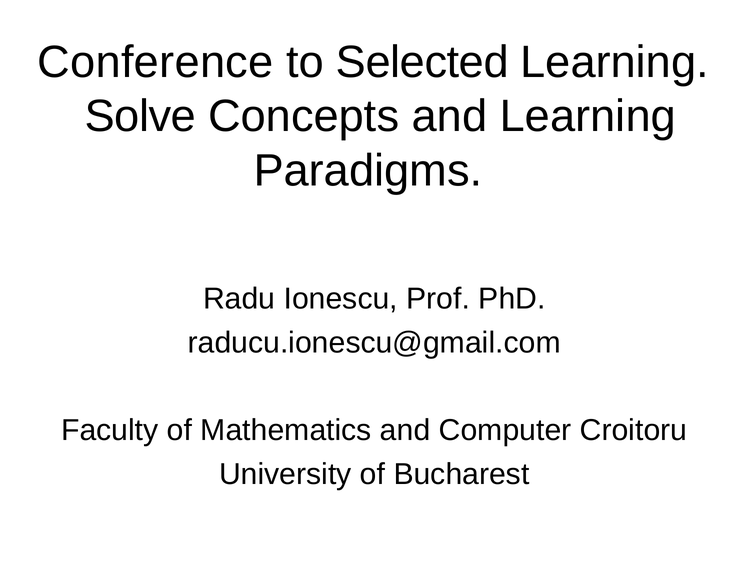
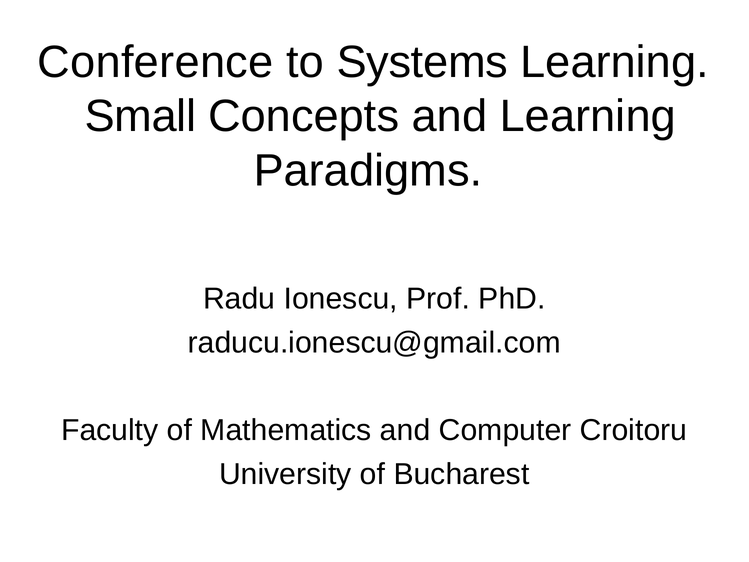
Selected: Selected -> Systems (422, 62)
Solve: Solve -> Small (140, 116)
